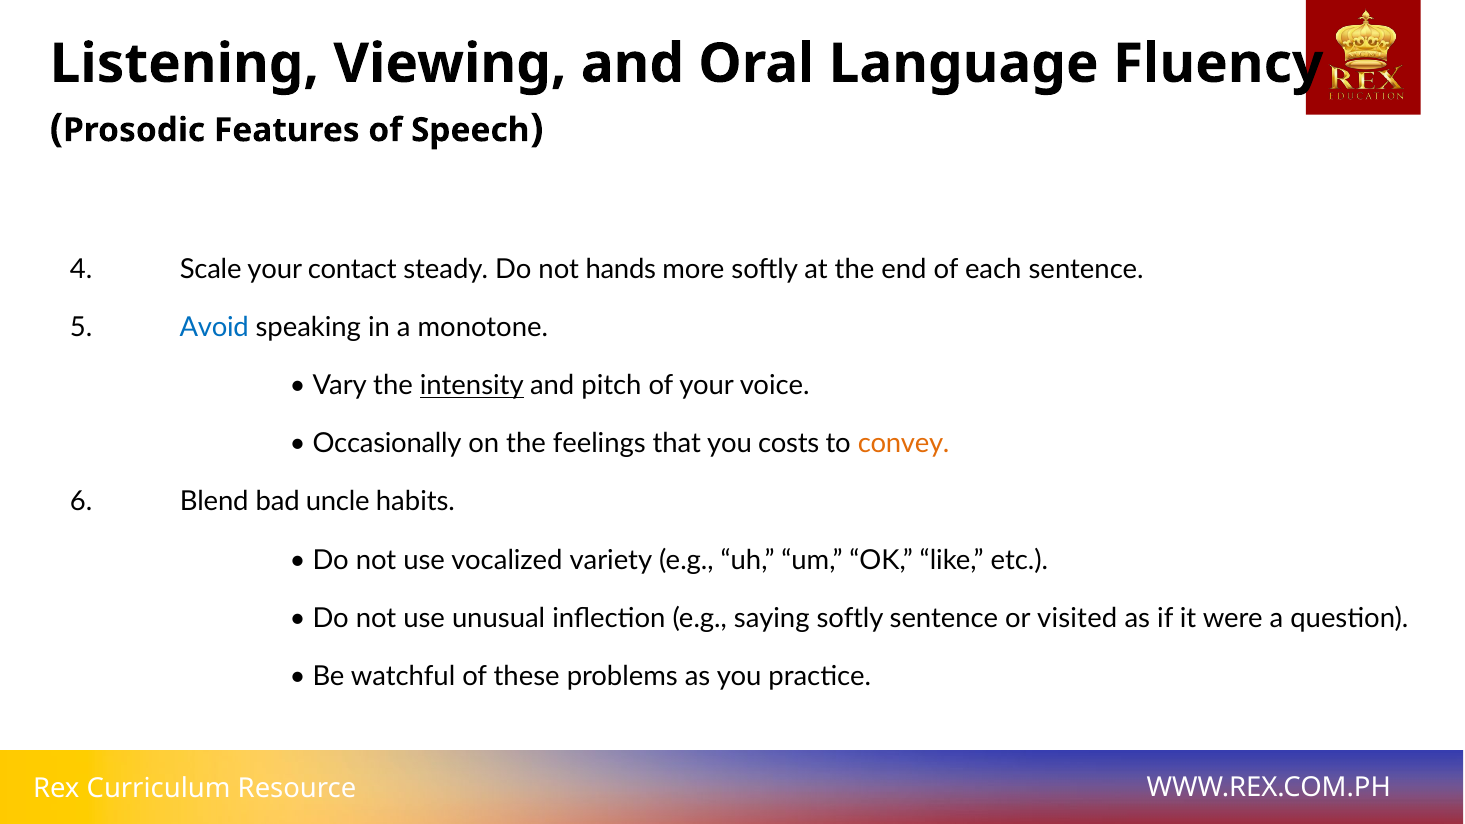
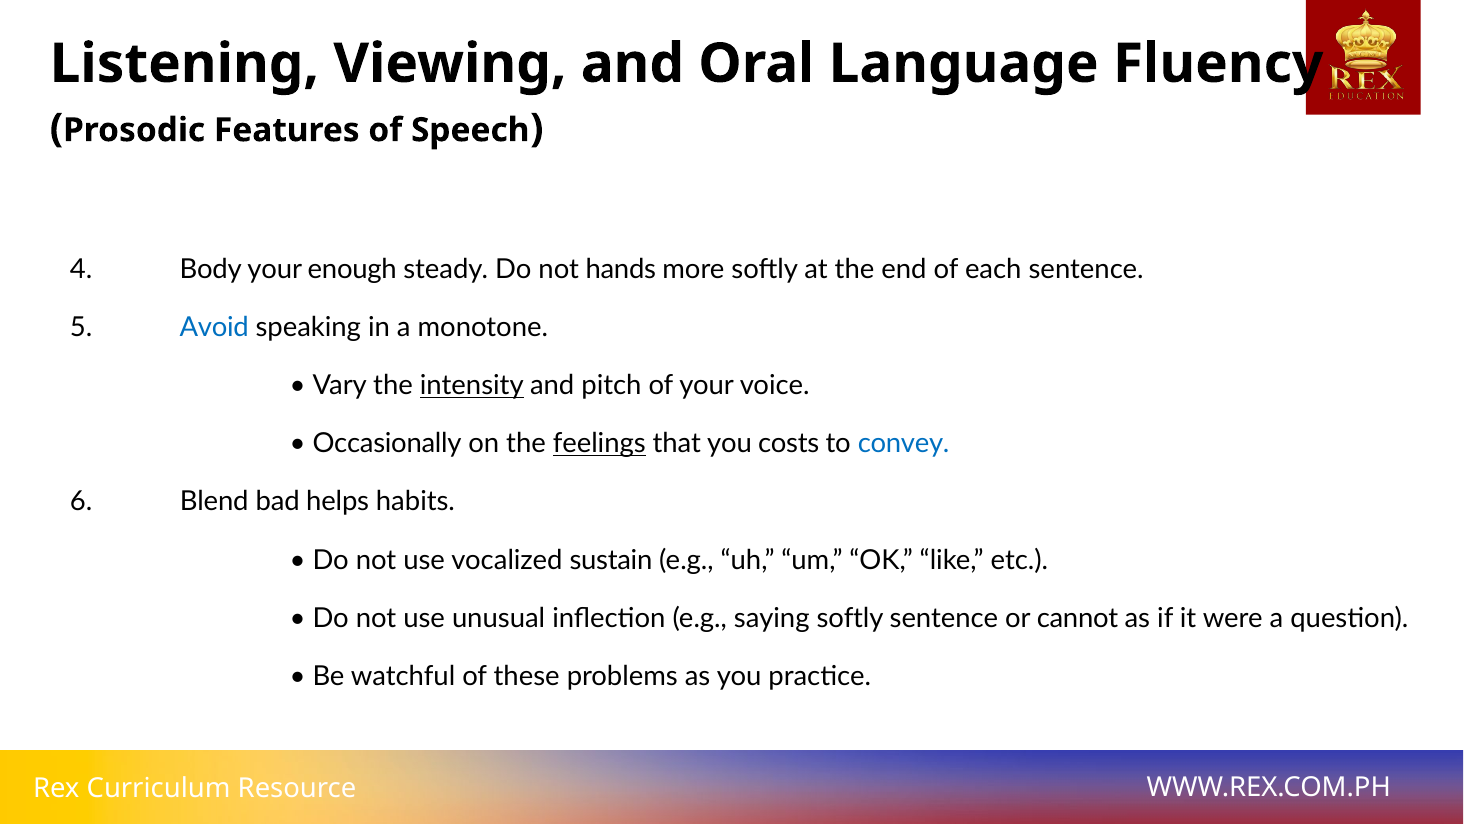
Scale: Scale -> Body (211, 270)
contact: contact -> enough (352, 270)
feelings underline: none -> present (599, 444)
convey colour: orange -> blue (904, 444)
uncle: uncle -> helps (338, 502)
variety: variety -> sustain (611, 560)
visited: visited -> cannot (1077, 618)
